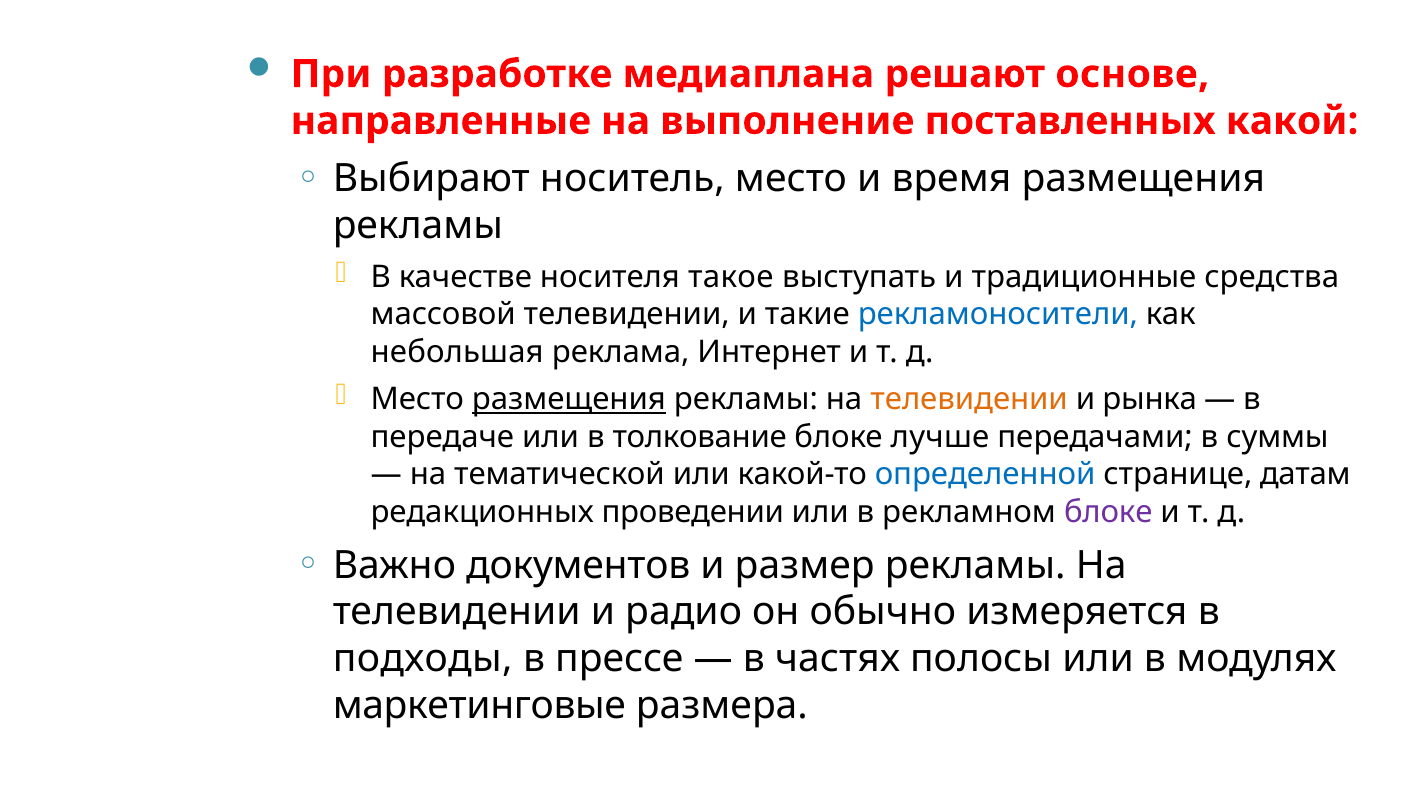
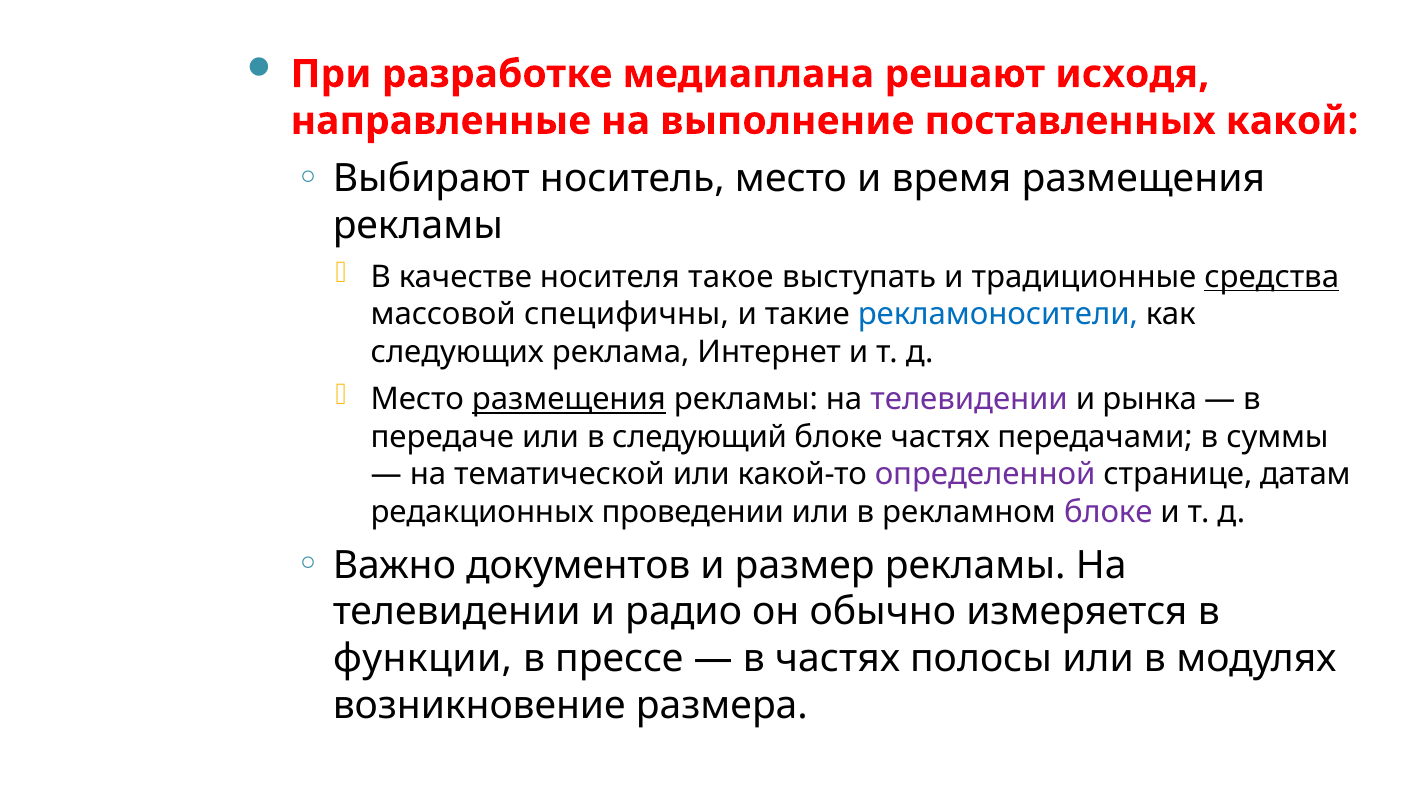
основе: основе -> исходя (1132, 74)
средства underline: none -> present (1272, 277)
массовой телевидении: телевидении -> специфичны (627, 315)
небольшая: небольшая -> следующих (457, 352)
телевидении colour: orange -> purple (969, 400)
толкование: толкование -> следующий (700, 437)
блоке лучше: лучше -> частях (940, 437)
определенной colour: blue -> purple (985, 475)
подходы: подходы -> функции (423, 659)
маркетинговые: маркетинговые -> возникновение (479, 706)
